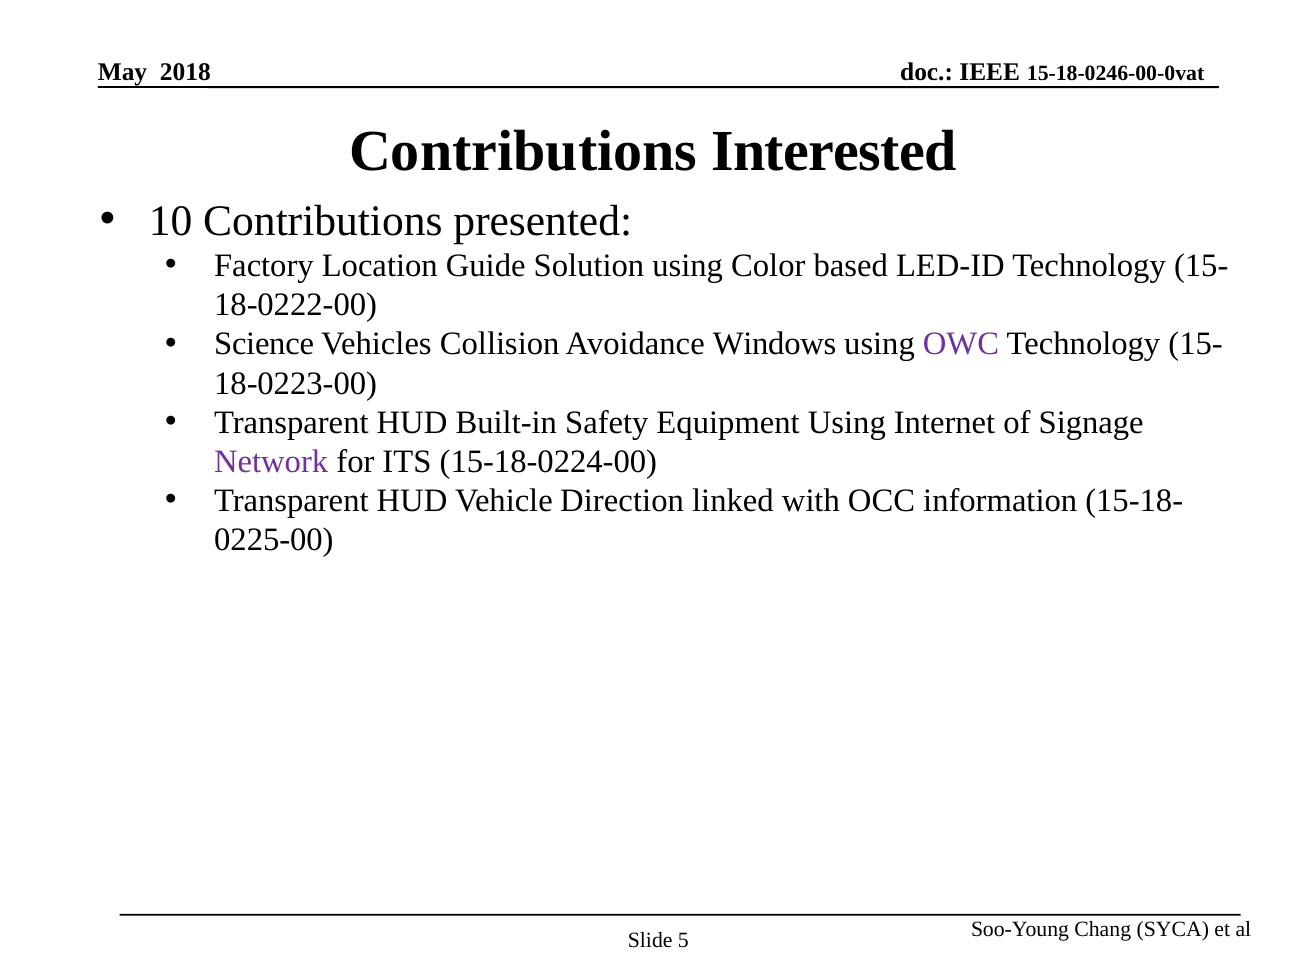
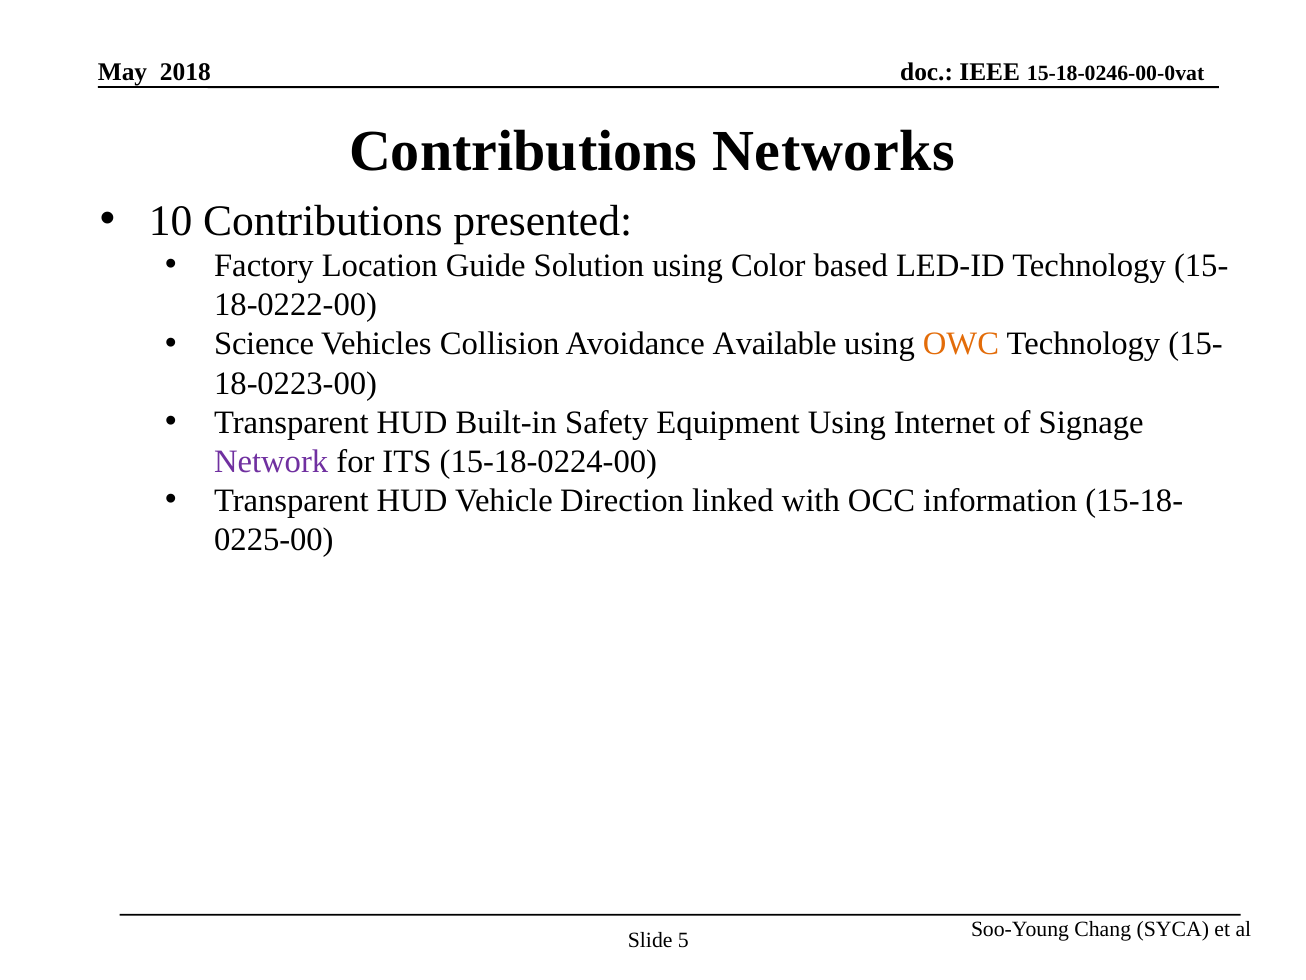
Interested: Interested -> Networks (834, 151)
Windows: Windows -> Available (775, 344)
OWC colour: purple -> orange (961, 344)
